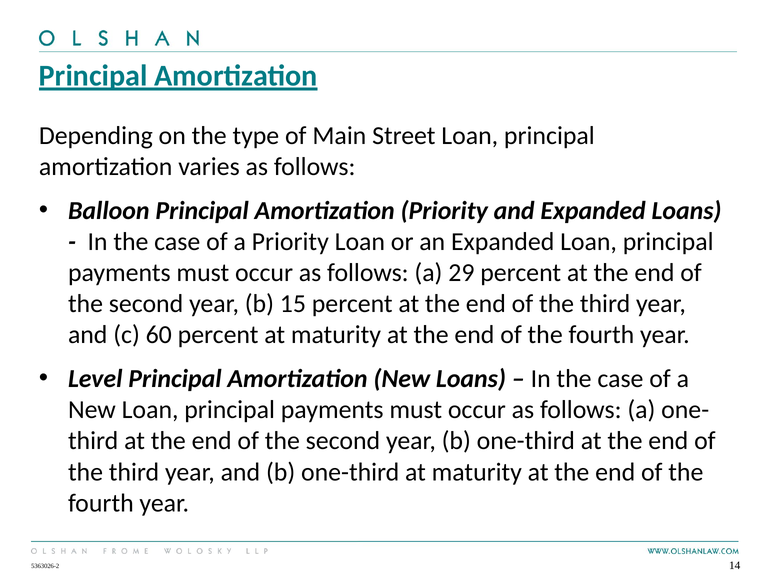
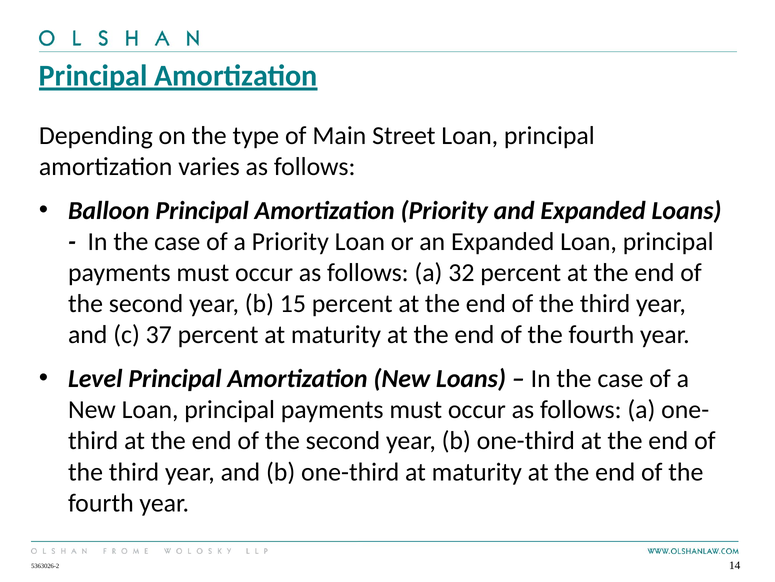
29: 29 -> 32 (461, 272)
60: 60 -> 37 (159, 334)
